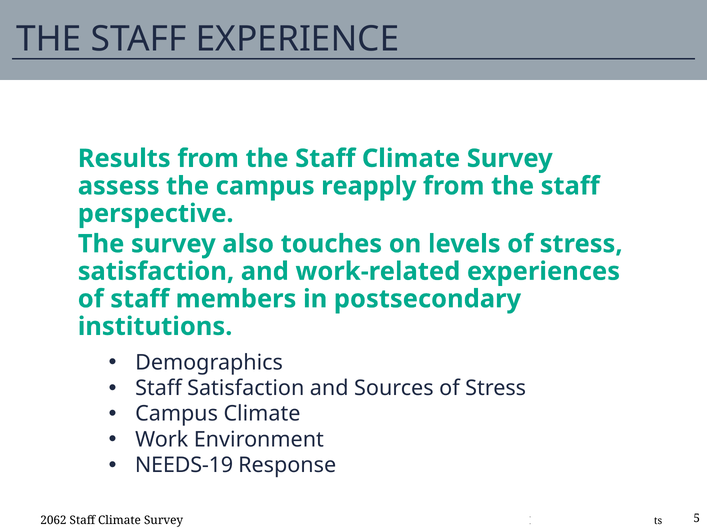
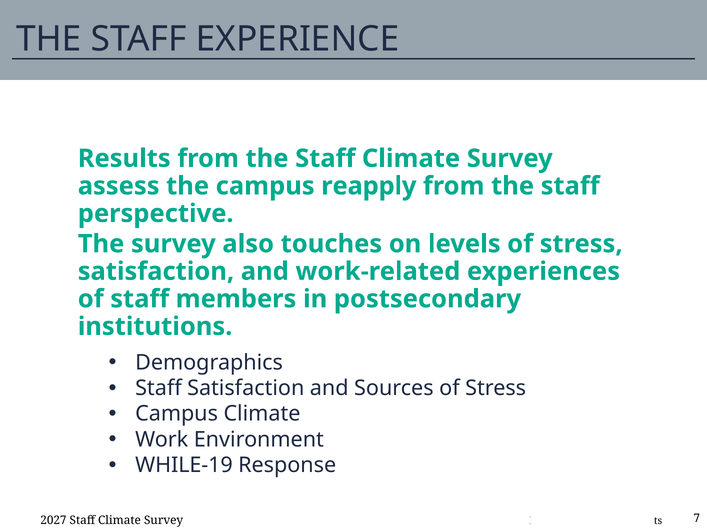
NEEDS-19: NEEDS-19 -> WHILE-19 (184, 465)
2062: 2062 -> 2027 (53, 520)
5: 5 -> 7 (697, 519)
